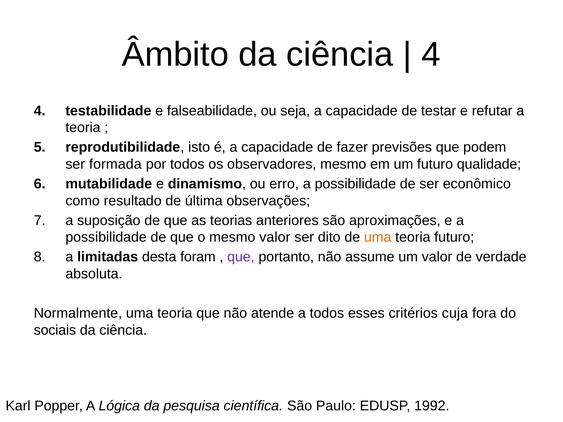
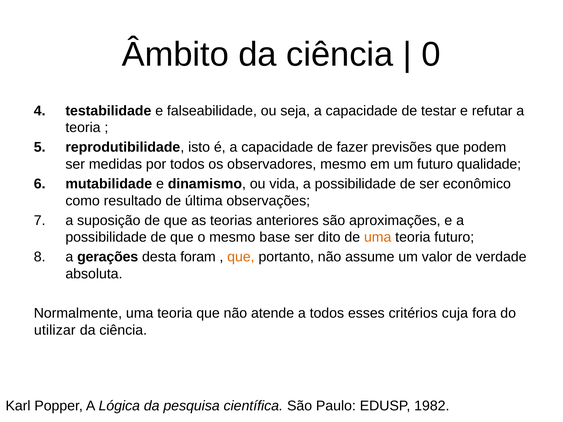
4: 4 -> 0 (431, 55)
formada: formada -> medidas (115, 164)
erro: erro -> vida (284, 184)
mesmo valor: valor -> base (275, 237)
limitadas: limitadas -> gerações (108, 257)
que colour: purple -> orange (241, 257)
sociais: sociais -> utilizar (55, 330)
1992: 1992 -> 1982 (432, 406)
